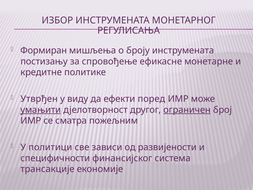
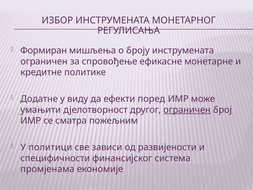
постизању: постизању -> ограничен (44, 61)
Утврђен: Утврђен -> Додатне (39, 99)
умањити underline: present -> none (41, 110)
трансакције: трансакције -> промјенама (47, 169)
